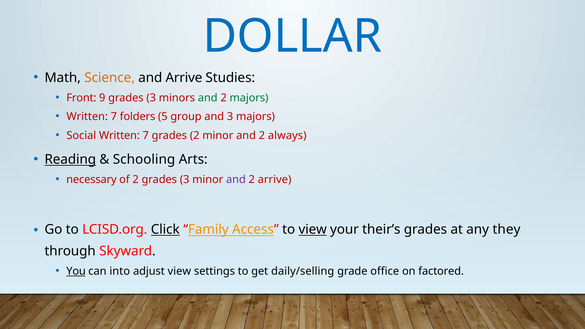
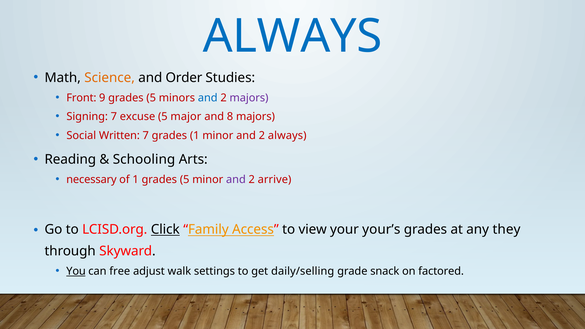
DOLLAR: DOLLAR -> ALWAYS (293, 36)
and Arrive: Arrive -> Order (184, 78)
9 grades 3: 3 -> 5 (151, 98)
and colour: green -> blue (208, 98)
majors colour: green -> purple (249, 98)
Written: Written -> Signing (87, 117)
folders: folders -> excuse (138, 117)
group: group -> major (186, 117)
and 3: 3 -> 8 (230, 117)
grades 2: 2 -> 1 (195, 135)
Reading underline: present -> none (70, 160)
of 2: 2 -> 1 (136, 180)
3: 3 -> 5 (185, 180)
view underline: present -> none (313, 230)
their’s: their’s -> your’s (381, 230)
into: into -> free (120, 271)
adjust view: view -> walk (179, 271)
office: office -> snack (385, 271)
